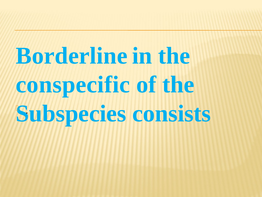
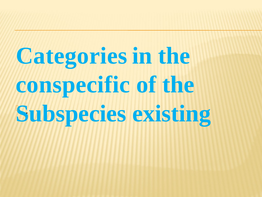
Borderline: Borderline -> Categories (72, 56)
consists: consists -> existing (172, 113)
